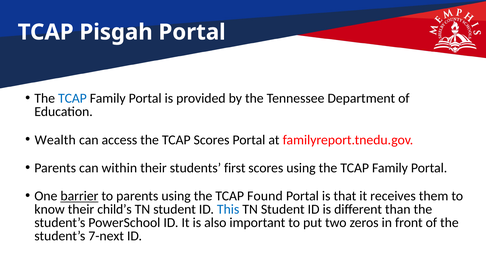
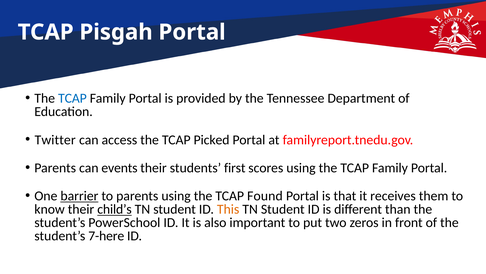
Wealth: Wealth -> Twitter (55, 139)
TCAP Scores: Scores -> Picked (212, 139)
within: within -> events (119, 168)
child’s underline: none -> present (115, 209)
This colour: blue -> orange (228, 209)
7-next: 7-next -> 7-here (106, 236)
